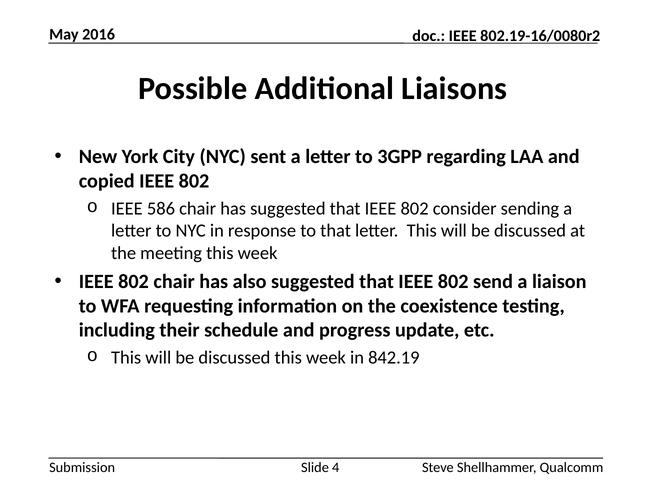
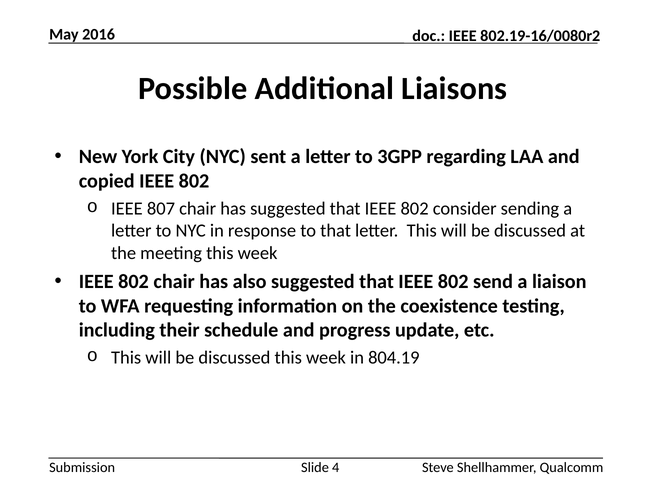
586: 586 -> 807 (161, 208)
842.19: 842.19 -> 804.19 (394, 357)
